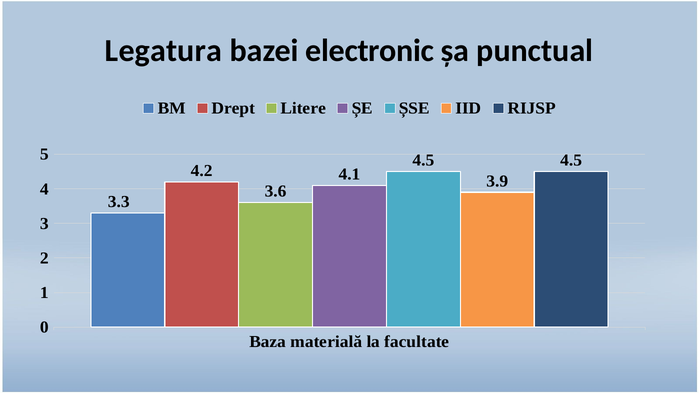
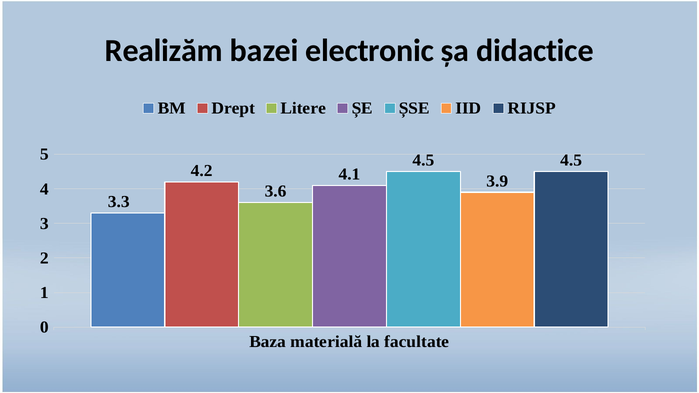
Legatura: Legatura -> Realizăm (164, 51)
punctual: punctual -> didactice (535, 51)
